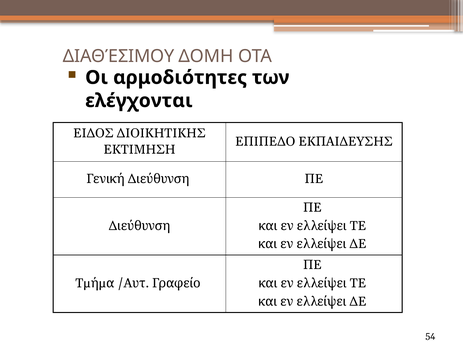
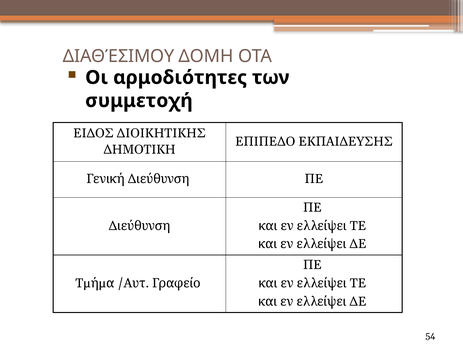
ελέγχονται: ελέγχονται -> συμμετοχή (139, 101)
ΕΚΤΙΜΗΣΗ: ΕΚΤΙΜΗΣΗ -> ΔΗΜΟΤΙΚΗ (140, 150)
